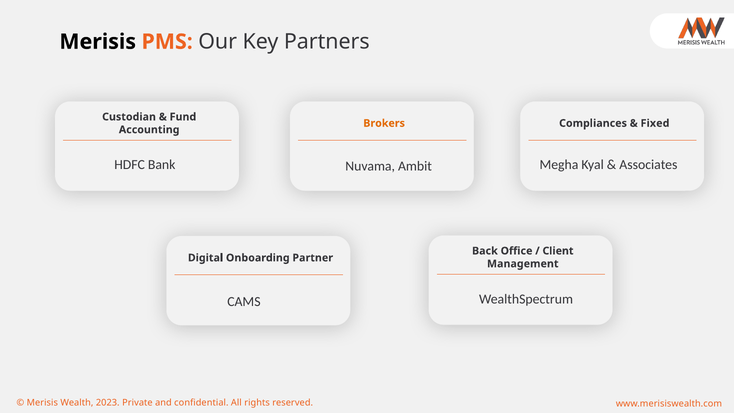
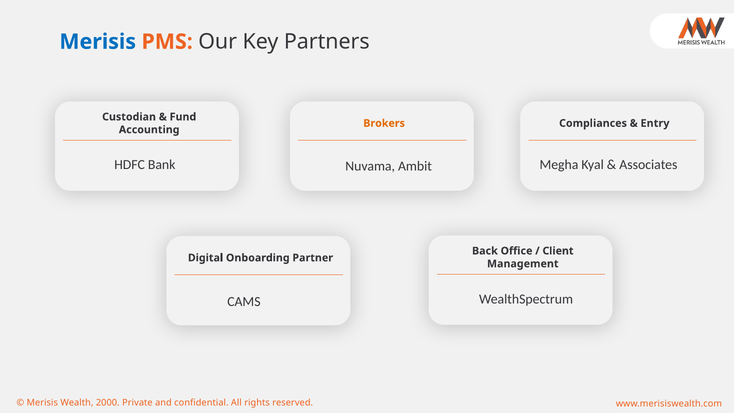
Merisis colour: black -> blue (98, 42)
Fixed: Fixed -> Entry (655, 123)
2023: 2023 -> 2000 (108, 403)
